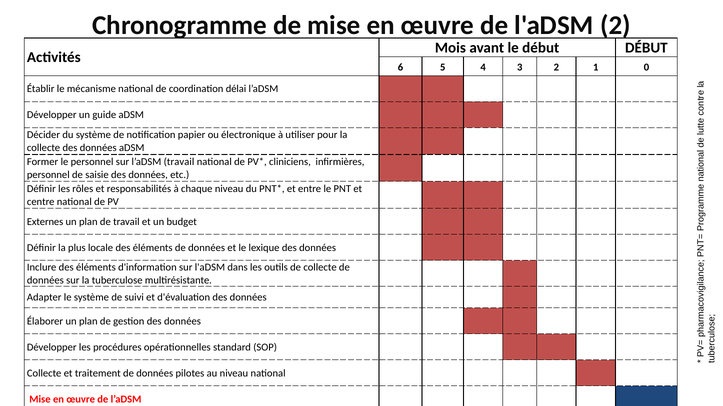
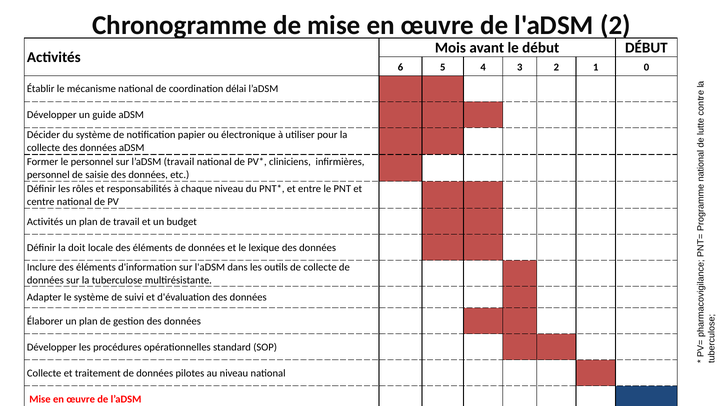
Externes: Externes -> Activités (45, 222)
plus: plus -> doit (77, 248)
